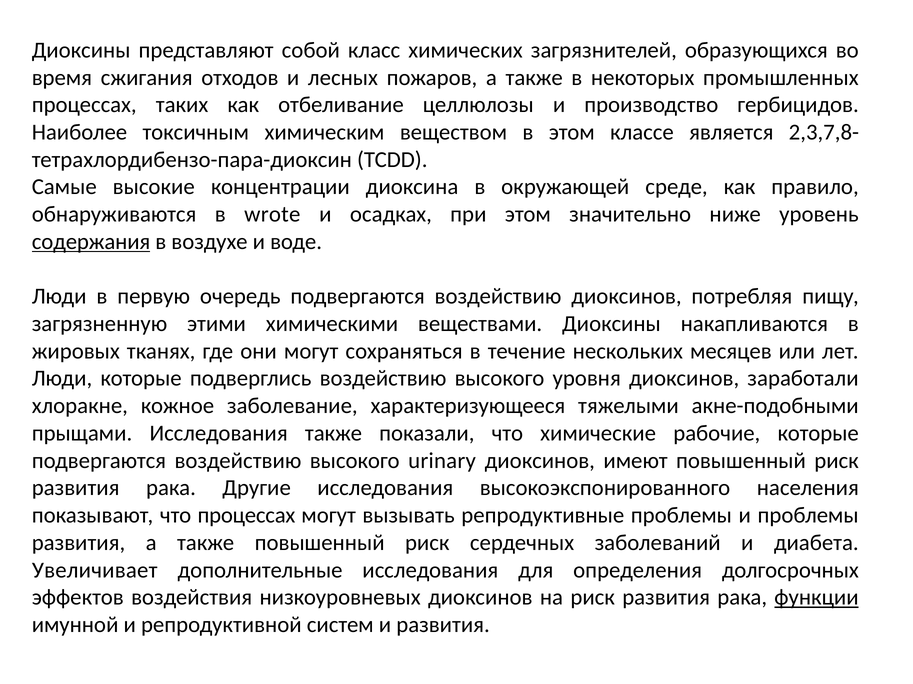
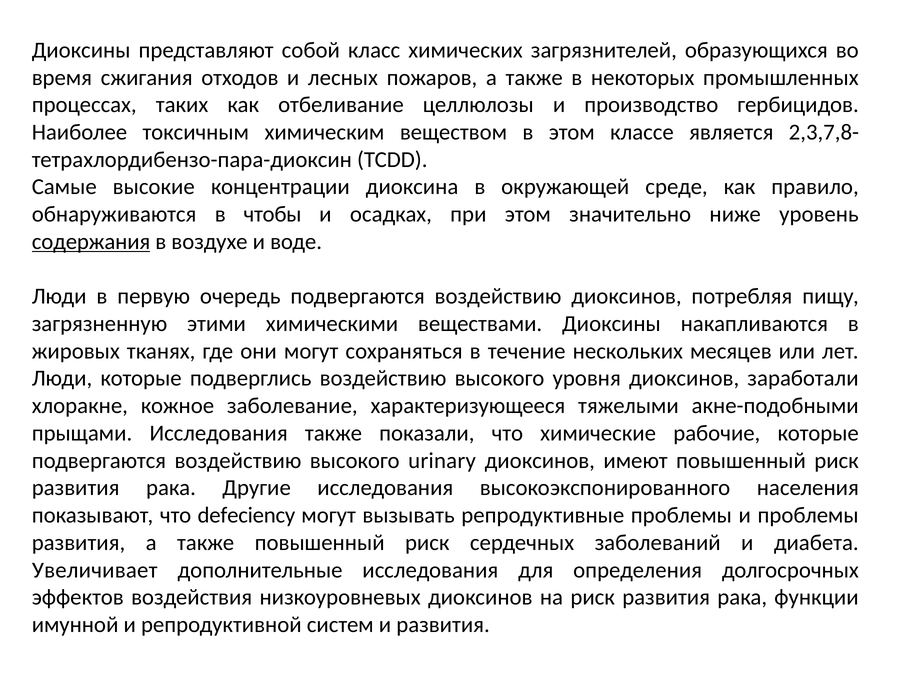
wrote: wrote -> чтобы (273, 215)
что процессах: процессах -> defeciency (246, 516)
функции underline: present -> none (816, 598)
